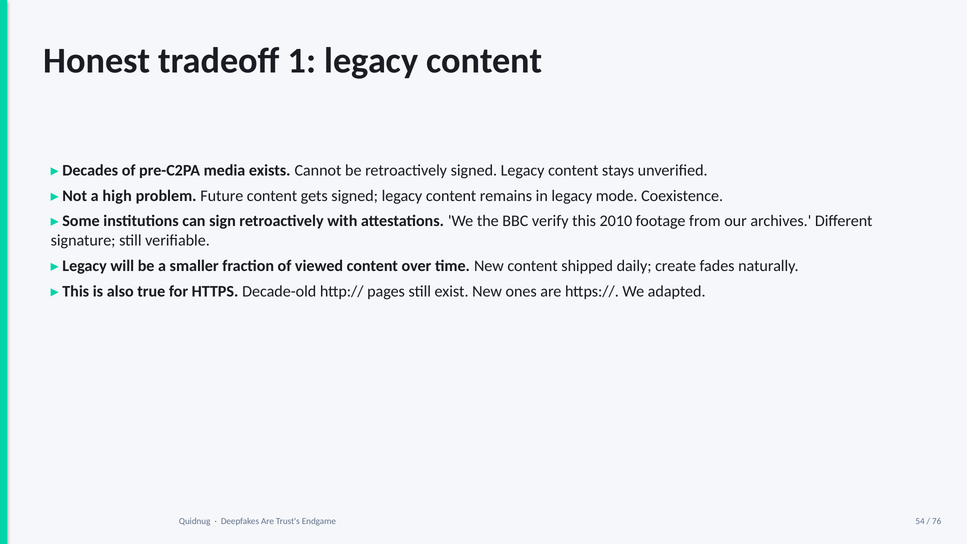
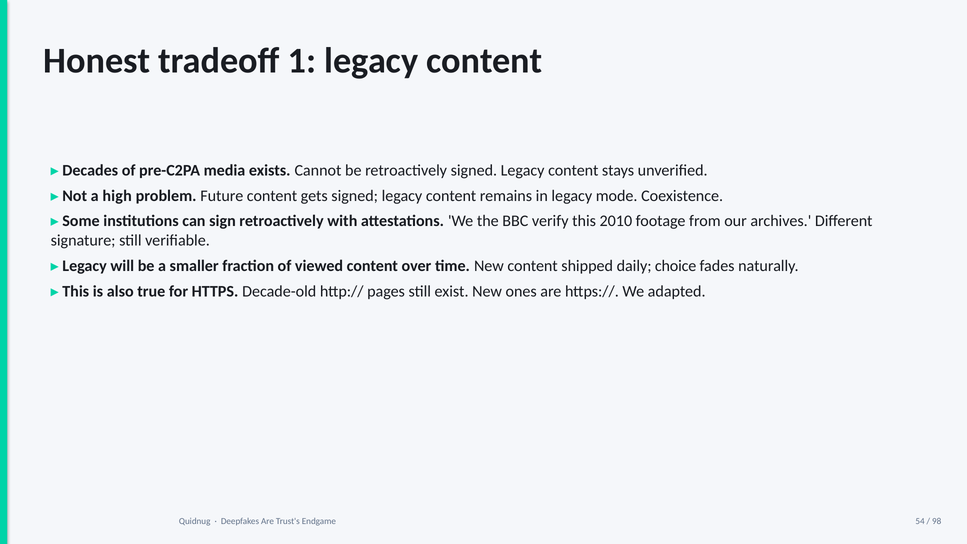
create: create -> choice (676, 266)
76: 76 -> 98 (937, 521)
